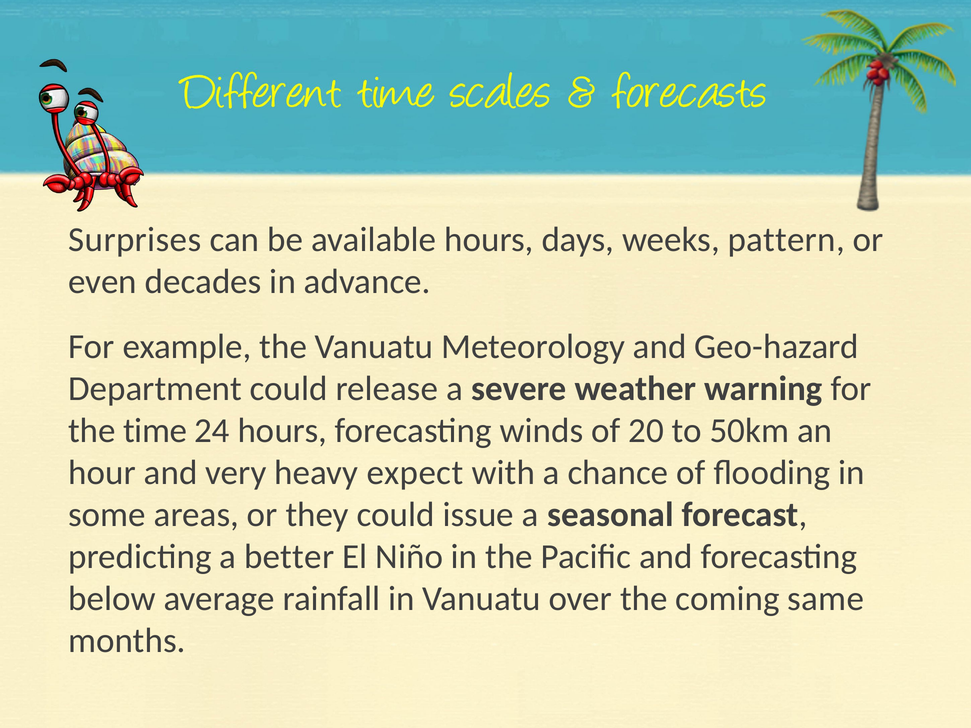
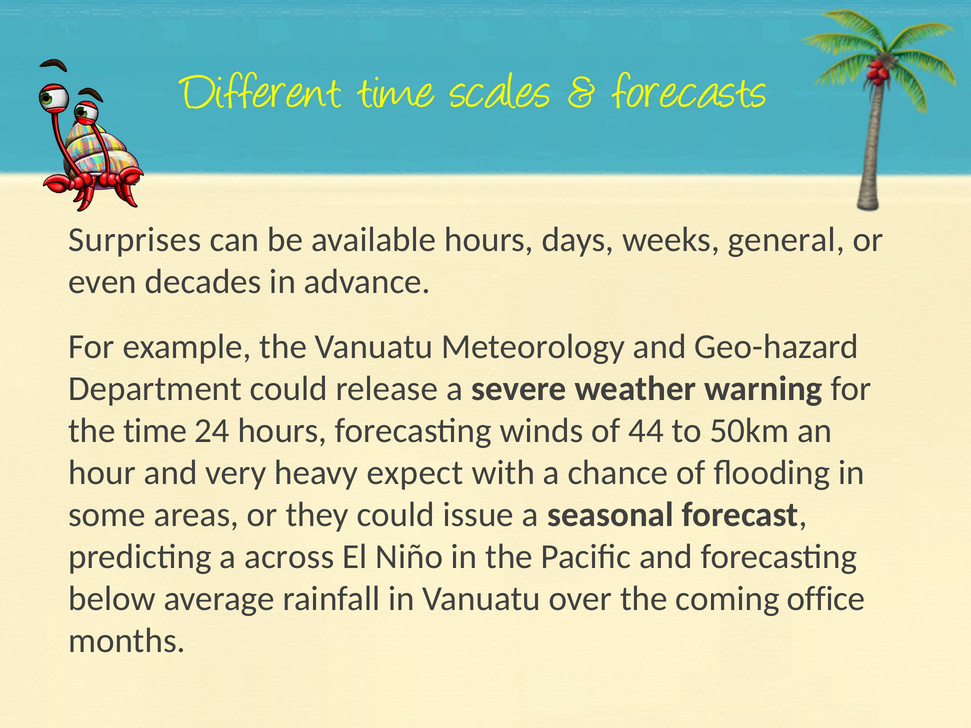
pattern: pattern -> general (786, 240)
20: 20 -> 44 (646, 431)
better: better -> across (289, 557)
same: same -> office (826, 599)
